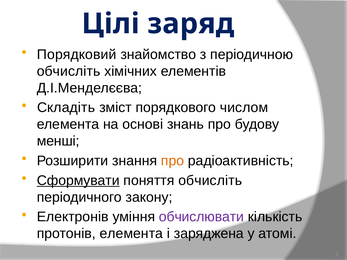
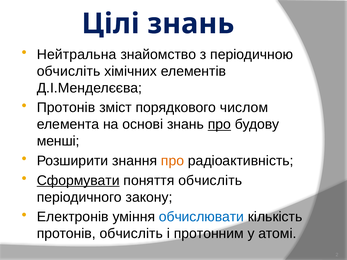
Цілі заряд: заряд -> знань (191, 24)
Порядковий: Порядковий -> Нейтральна (77, 54)
Складіть: Складіть -> Протонів (66, 108)
про underline: none -> present (219, 124)
обчислювати colour: purple -> blue (201, 217)
протонів елемента: елемента -> обчисліть (131, 234)
заряджена: заряджена -> протонним (209, 234)
